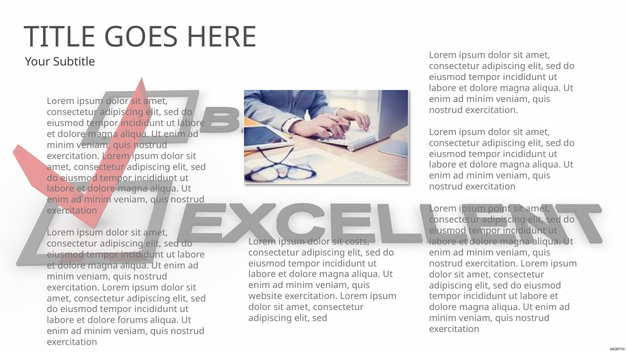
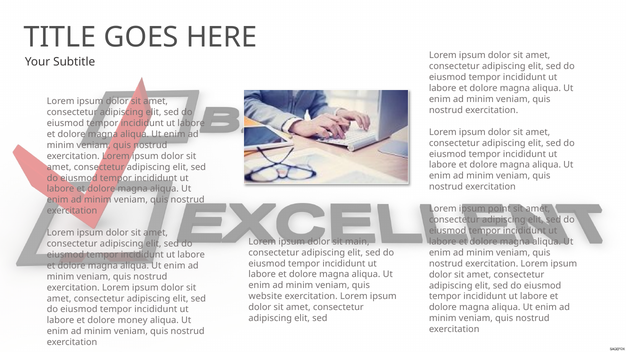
costs: costs -> main (357, 242)
forums: forums -> money (133, 321)
